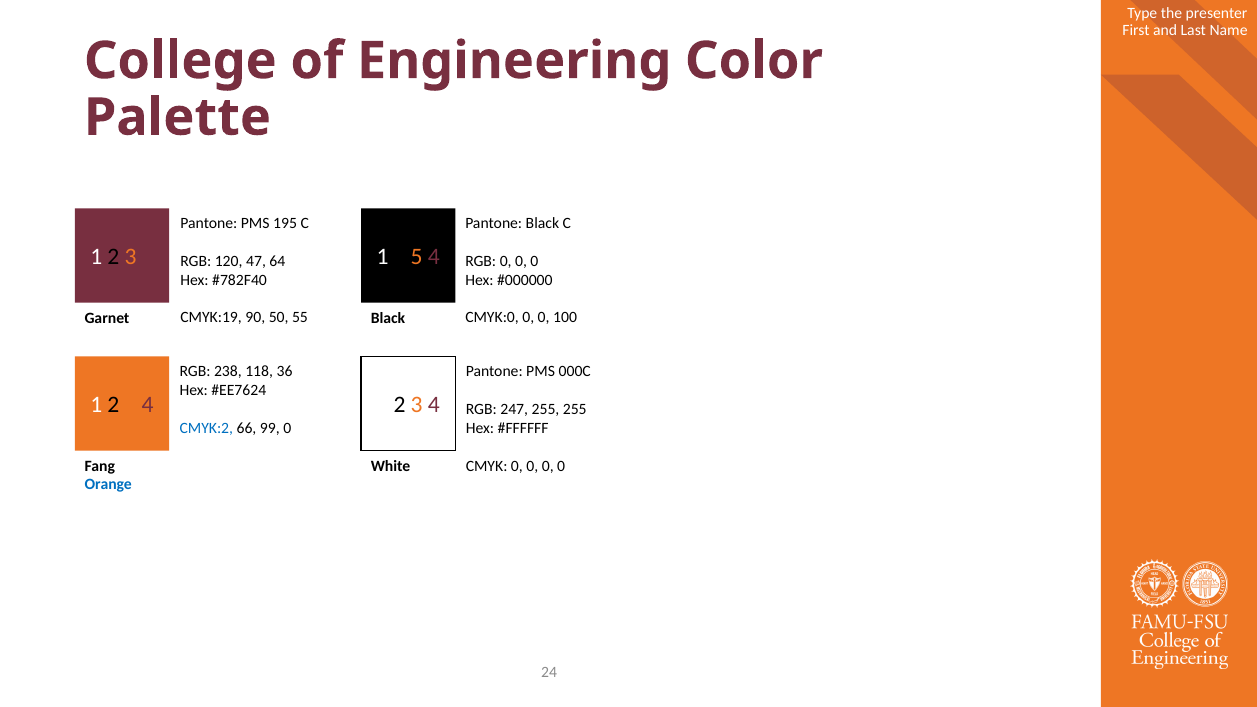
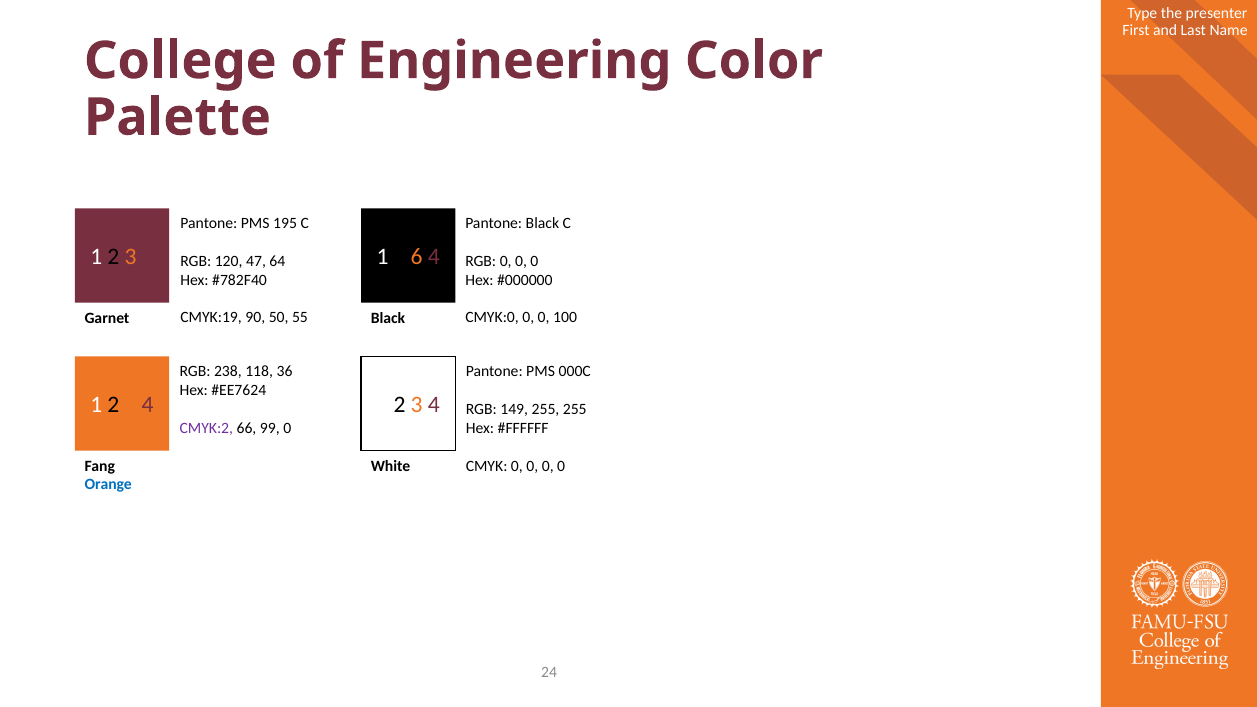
5: 5 -> 6 (417, 257)
247: 247 -> 149 (514, 409)
CMYK:2 colour: blue -> purple (206, 428)
